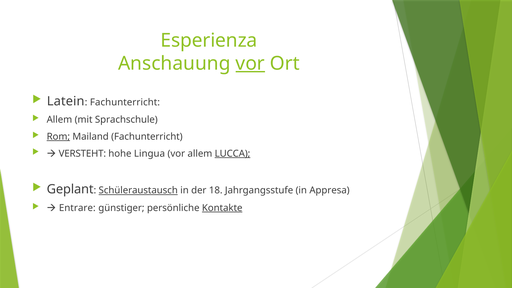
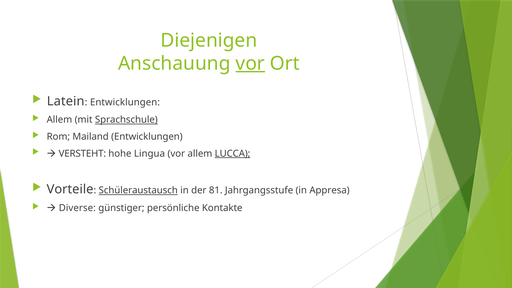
Esperienza: Esperienza -> Diejenigen (209, 40)
Fachunterricht: Fachunterricht -> Entwicklungen (125, 102)
Sprachschule underline: none -> present (126, 120)
Rom underline: present -> none (58, 137)
Mailand Fachunterricht: Fachunterricht -> Entwicklungen (147, 137)
Geplant: Geplant -> Vorteile (70, 189)
18: 18 -> 81 (216, 190)
Entrare: Entrare -> Diverse (77, 208)
Kontakte underline: present -> none (222, 208)
